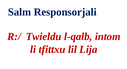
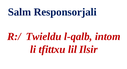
Lija: Lija -> Ilsir (88, 49)
